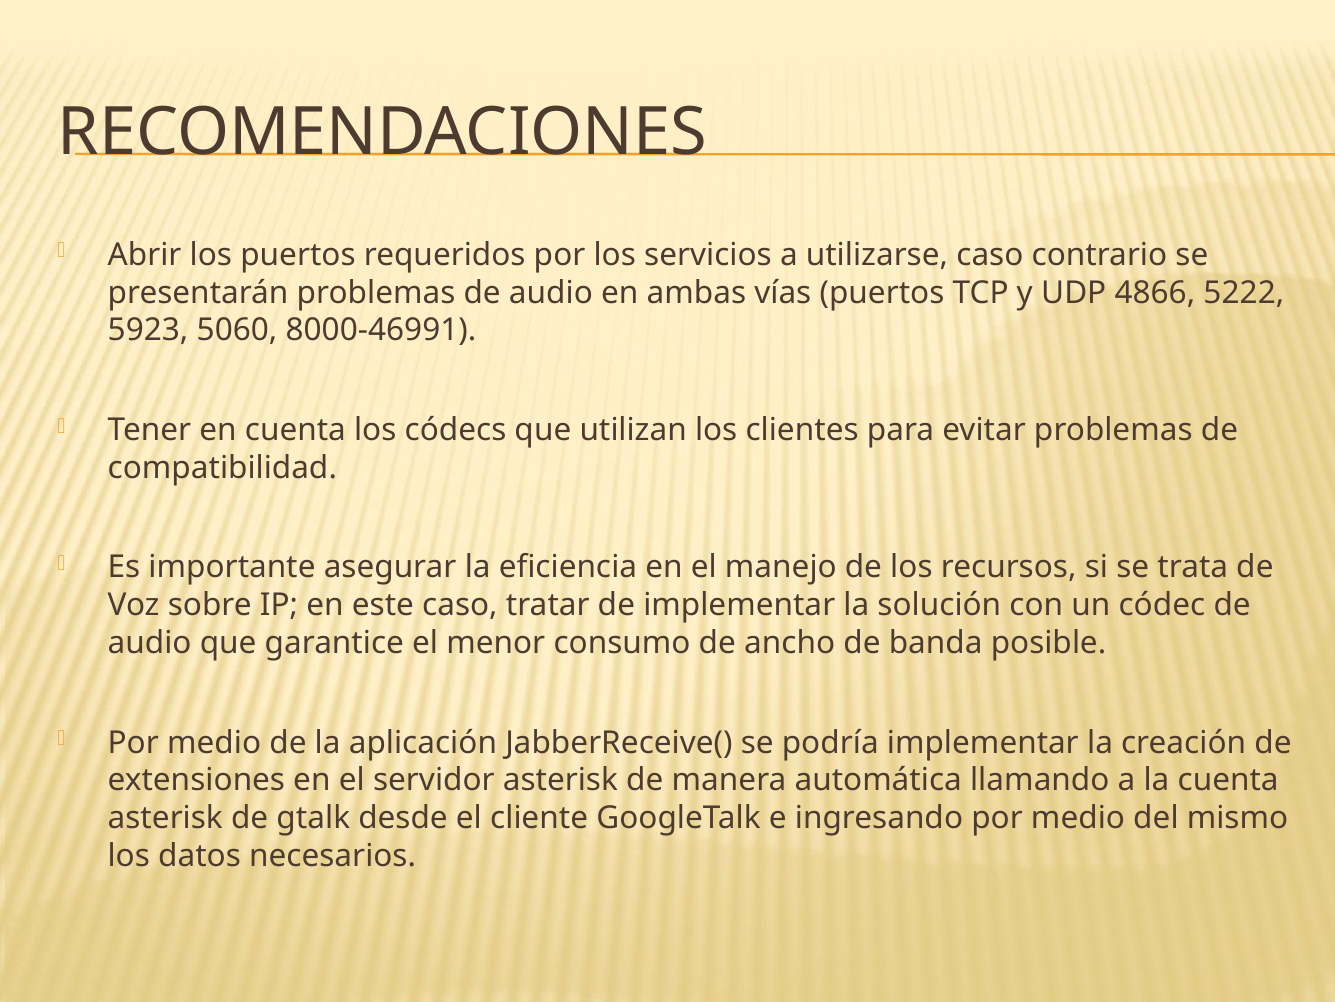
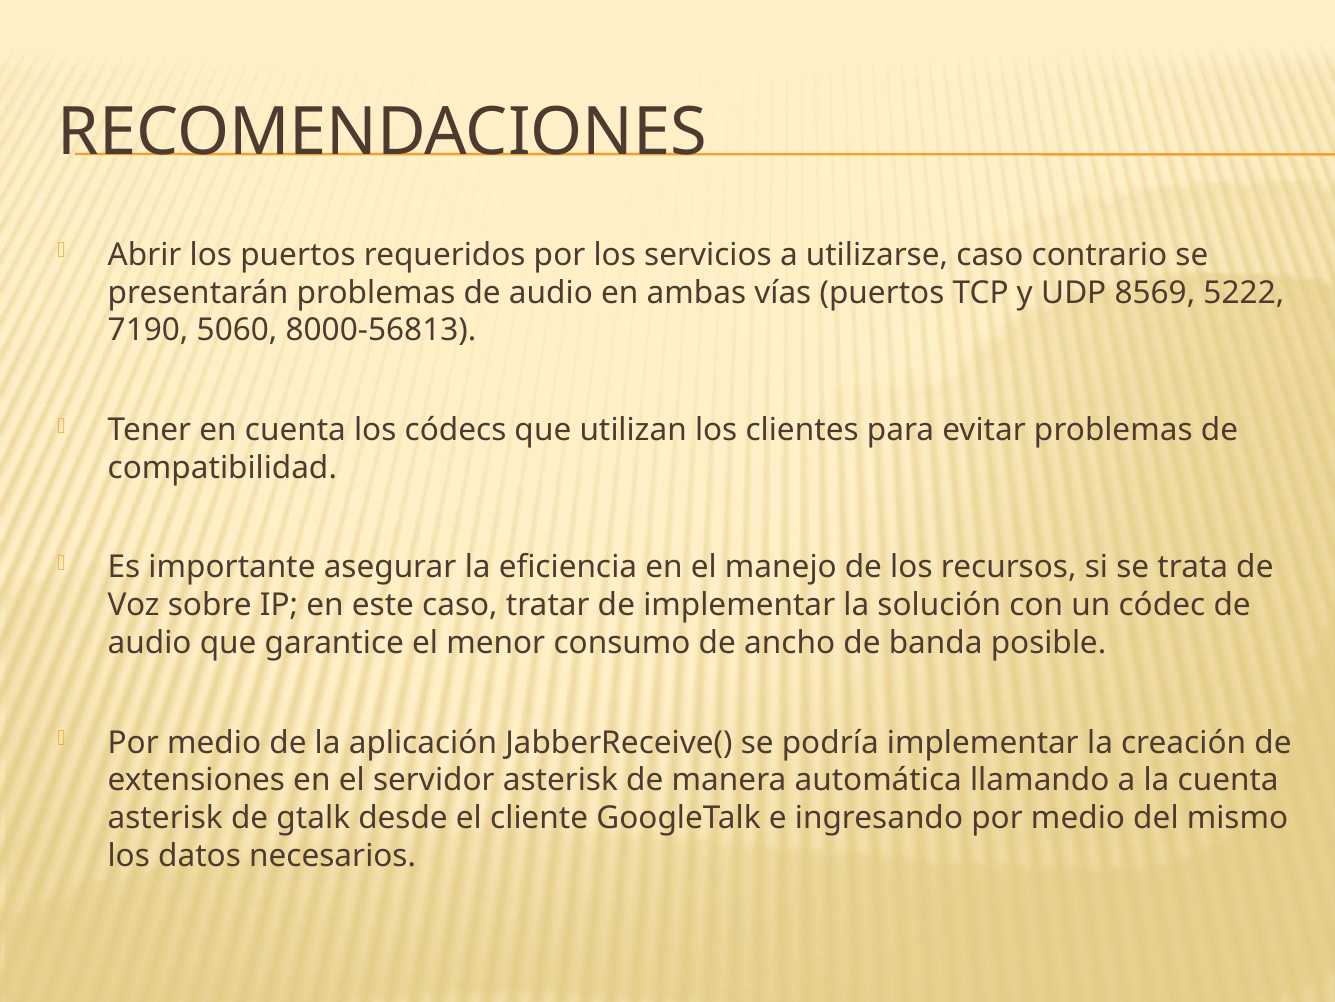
4866: 4866 -> 8569 (1155, 292)
5923: 5923 -> 7190 (148, 330)
8000-46991: 8000-46991 -> 8000-56813 (381, 330)
